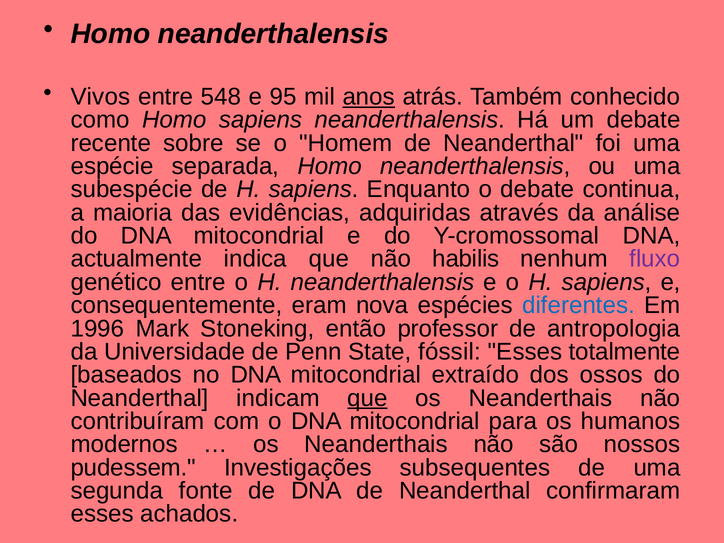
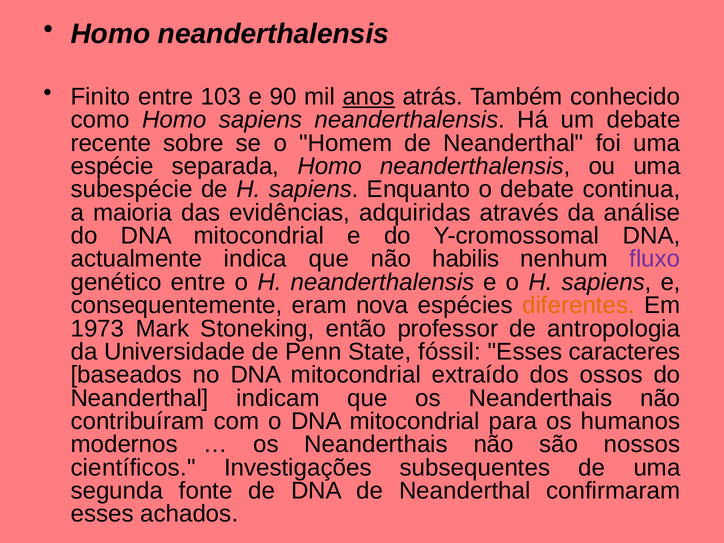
Vivos: Vivos -> Finito (100, 97)
548: 548 -> 103 (221, 97)
95: 95 -> 90 (283, 97)
diferentes colour: blue -> orange (578, 305)
1996: 1996 -> 1973 (97, 329)
totalmente: totalmente -> caracteres (625, 352)
que underline: present -> none (368, 398)
pudessem: pudessem -> científicos (133, 468)
